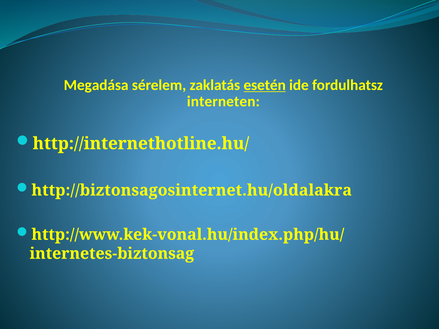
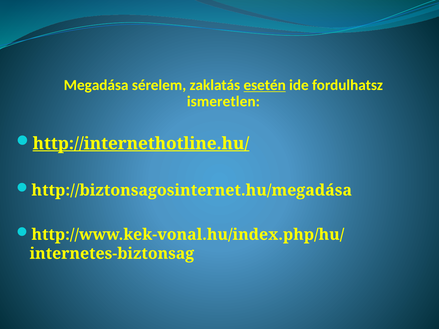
interneten: interneten -> ismeretlen (223, 102)
http://internethotline.hu/ underline: none -> present (141, 144)
http://biztonsagosinternet.hu/oldalakra: http://biztonsagosinternet.hu/oldalakra -> http://biztonsagosinternet.hu/megadása (192, 190)
